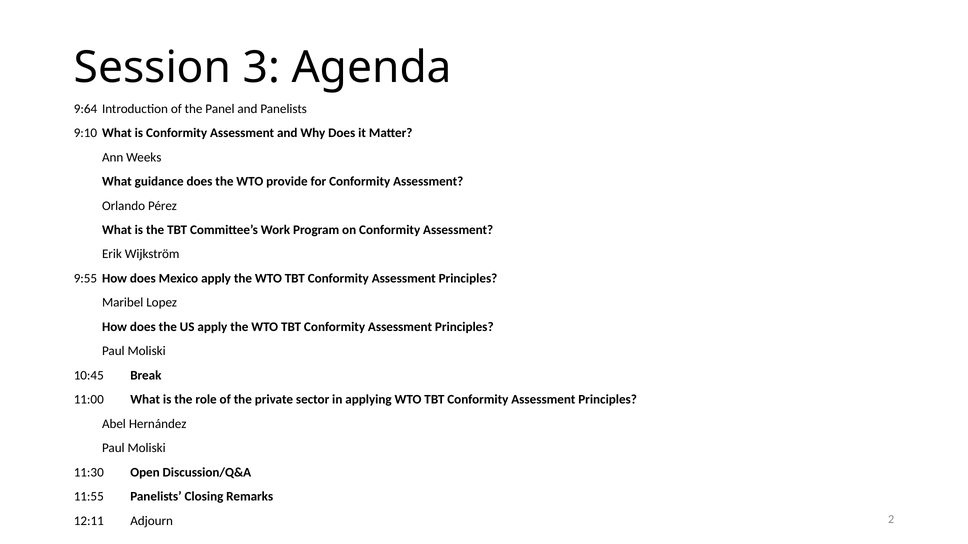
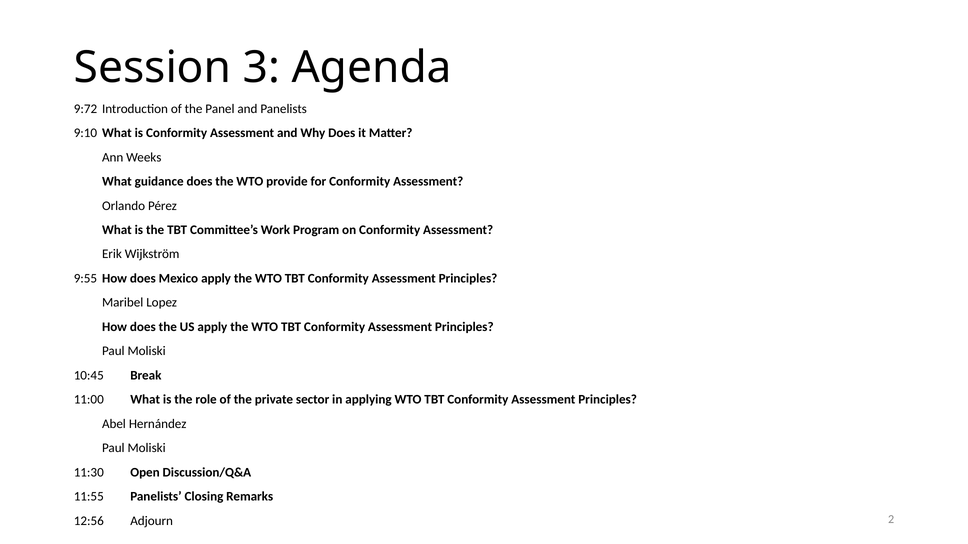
9:64: 9:64 -> 9:72 (85, 109)
12:11: 12:11 -> 12:56 (89, 521)
